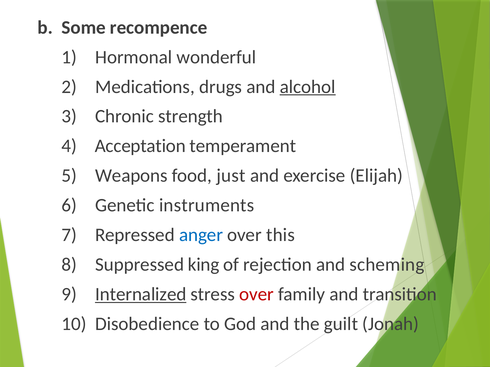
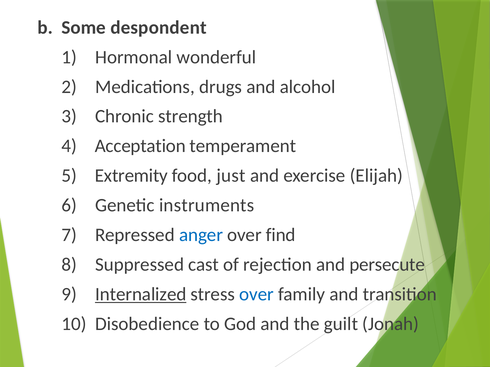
recompence: recompence -> despondent (159, 27)
alcohol underline: present -> none (308, 87)
Weapons: Weapons -> Extremity (131, 176)
this: this -> find (281, 235)
king: king -> cast (204, 265)
scheming: scheming -> persecute (387, 265)
over colour: red -> blue (257, 295)
